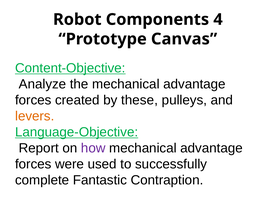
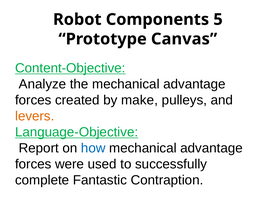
4: 4 -> 5 (218, 19)
these: these -> make (139, 100)
how colour: purple -> blue (93, 148)
